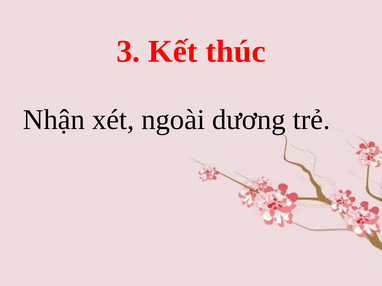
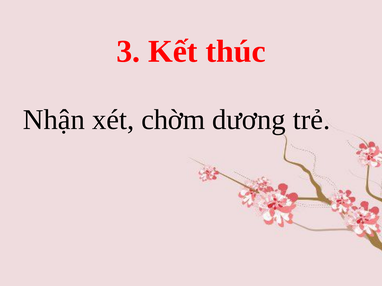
ngoài: ngoài -> chờm (173, 120)
